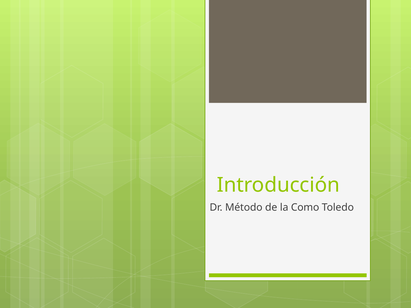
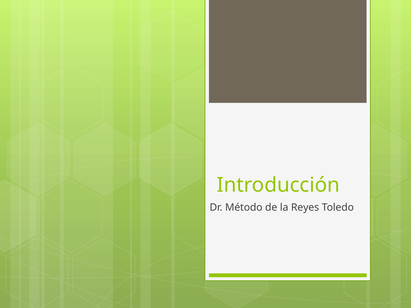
Como: Como -> Reyes (305, 208)
